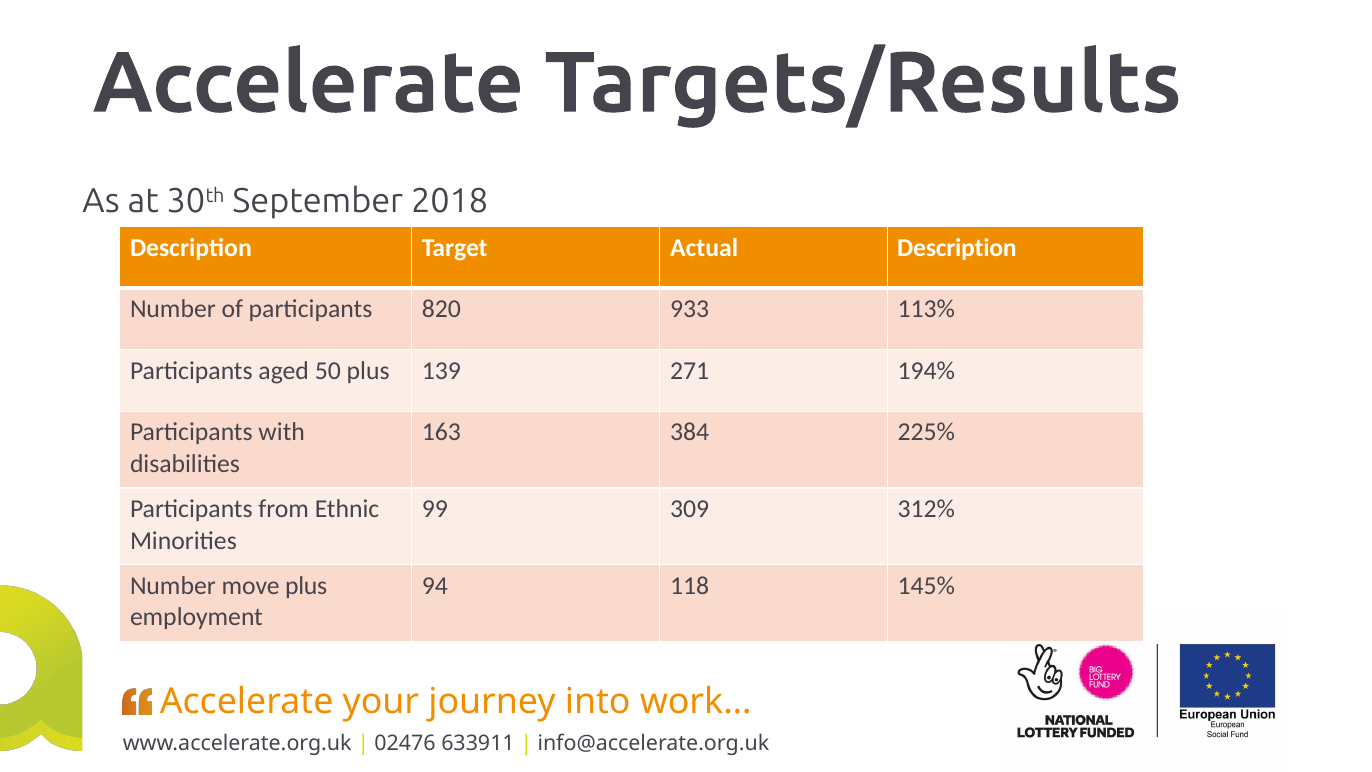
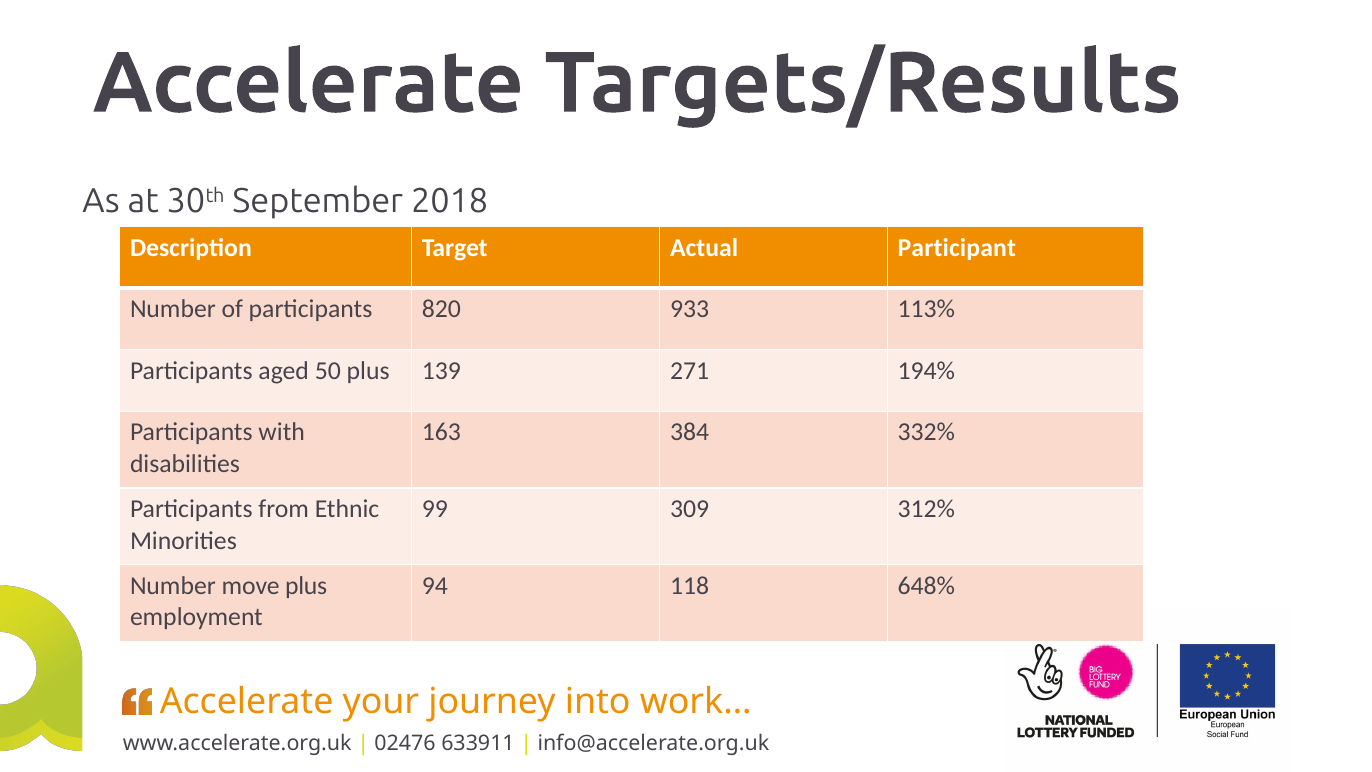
Actual Description: Description -> Participant (957, 248)
225%: 225% -> 332% (926, 432)
145%: 145% -> 648% (926, 586)
